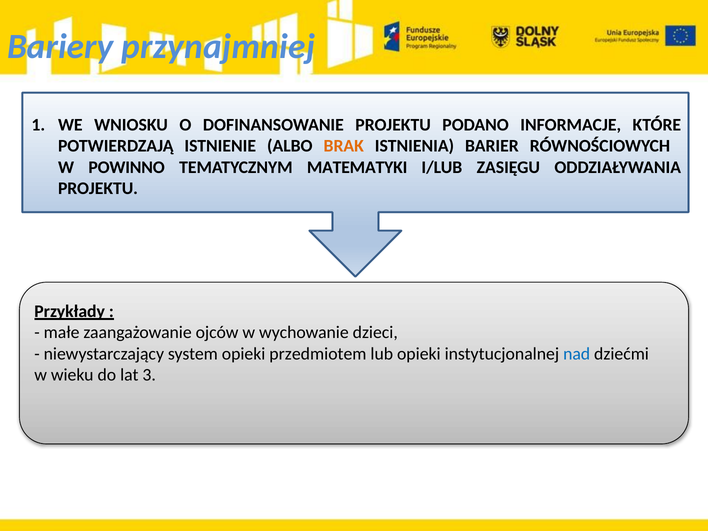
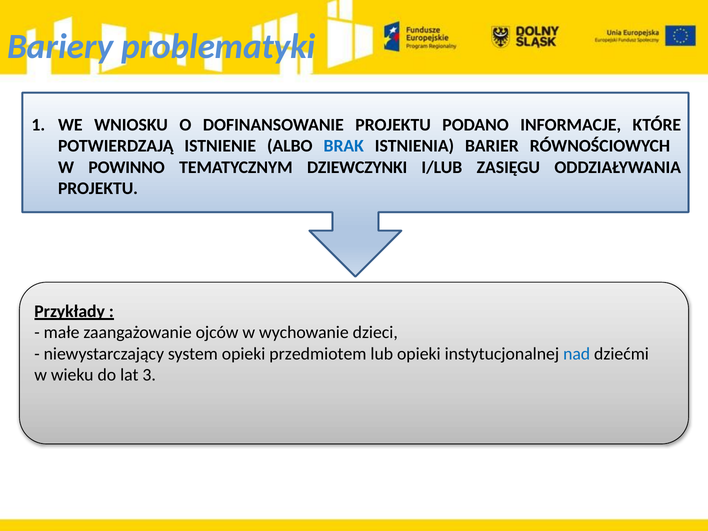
przynajmniej: przynajmniej -> problematyki (218, 47)
BRAK colour: orange -> blue (344, 146)
MATEMATYKI: MATEMATYKI -> DZIEWCZYNKI (357, 167)
